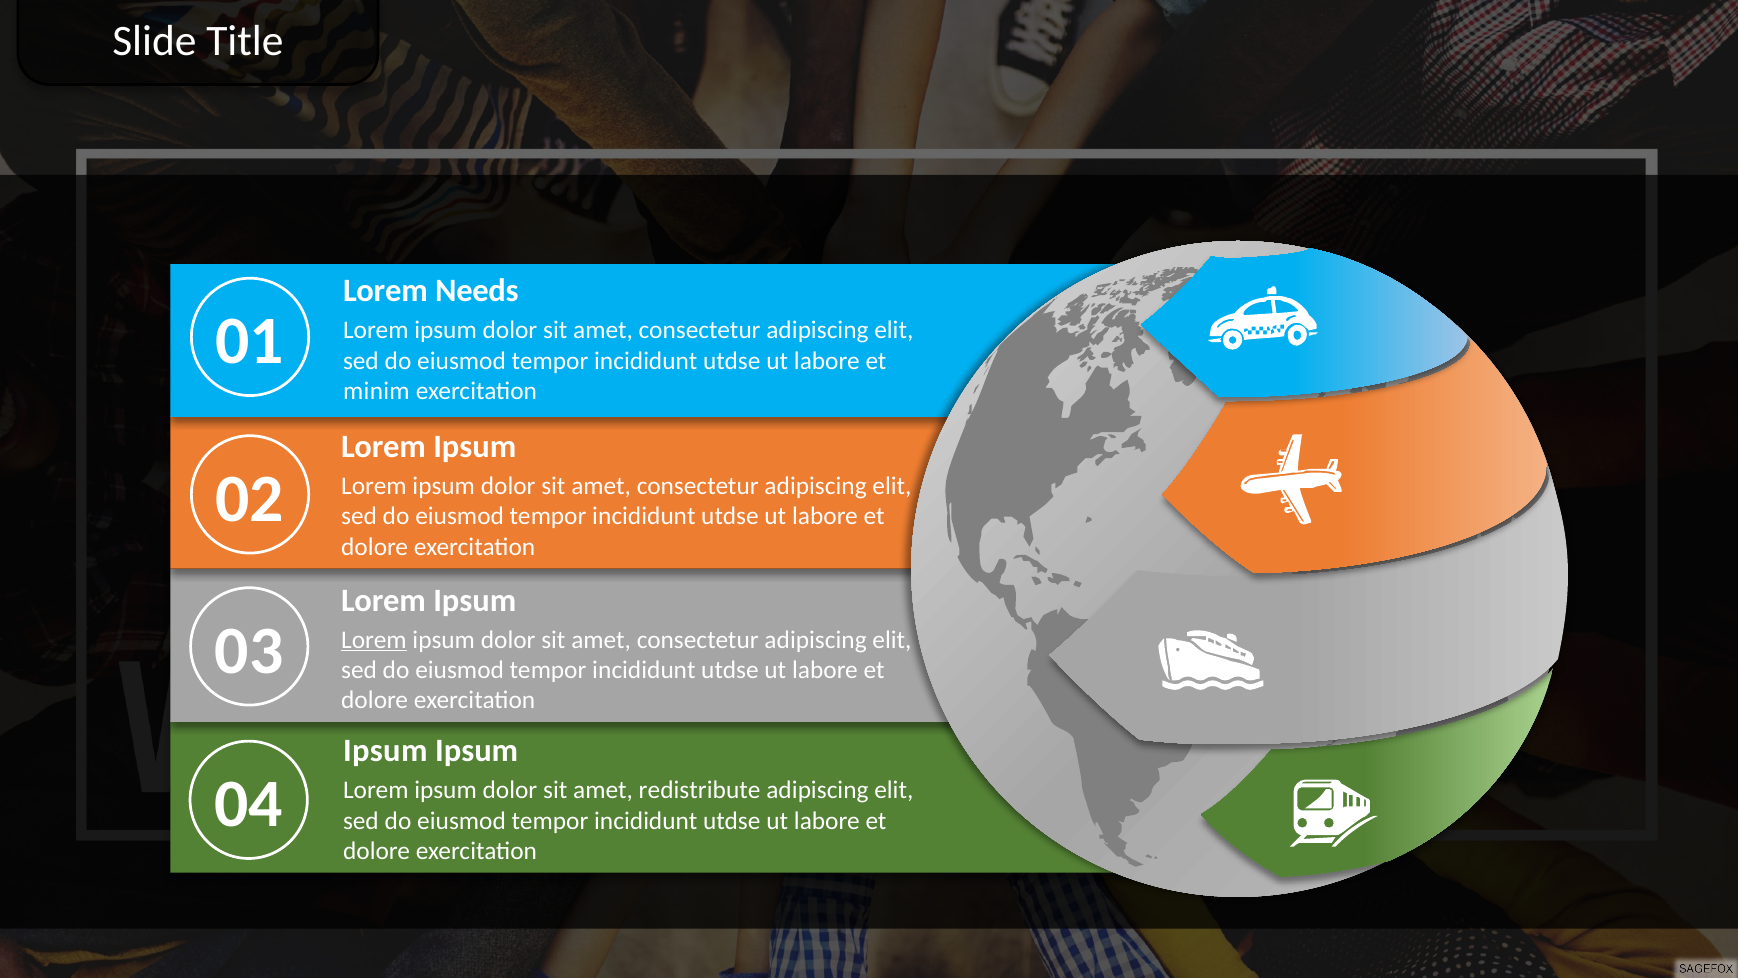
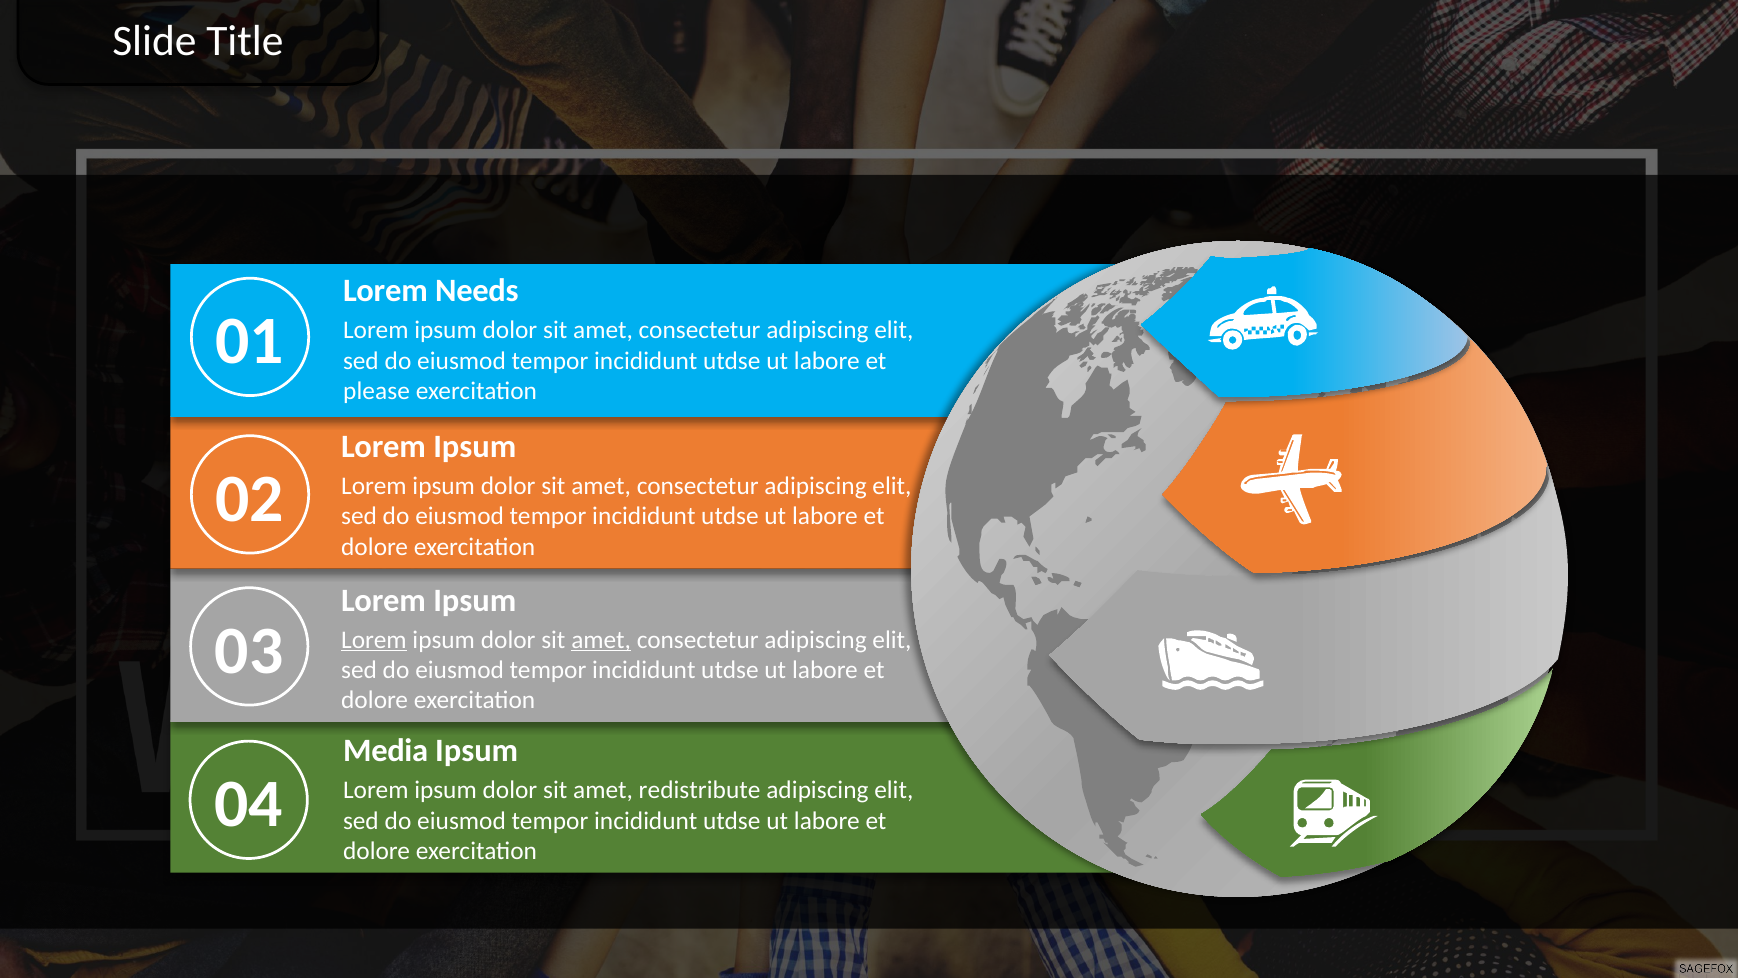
minim: minim -> please (376, 391)
amet underline: none -> present (601, 639)
Ipsum: Ipsum -> Media (386, 751)
